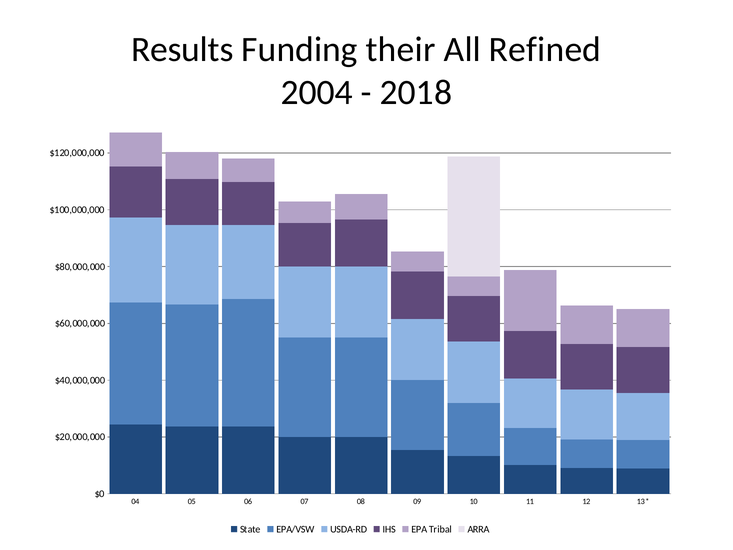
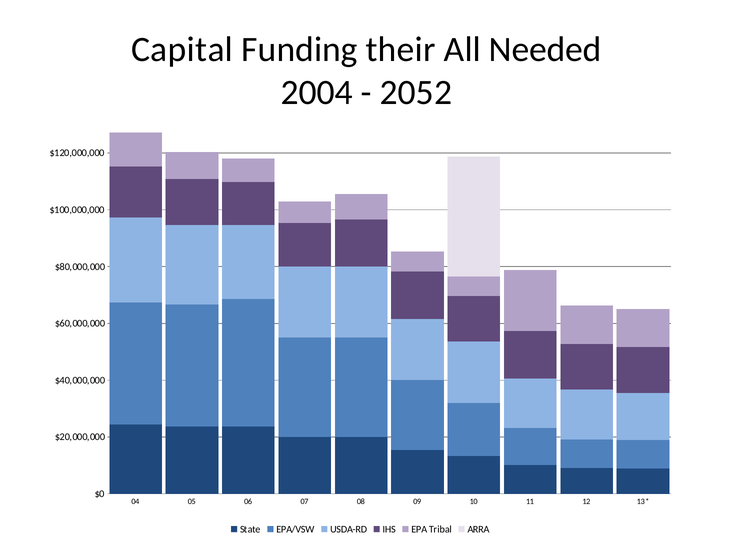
Results: Results -> Capital (182, 50)
Refined: Refined -> Needed (545, 50)
2018: 2018 -> 2052 (416, 92)
